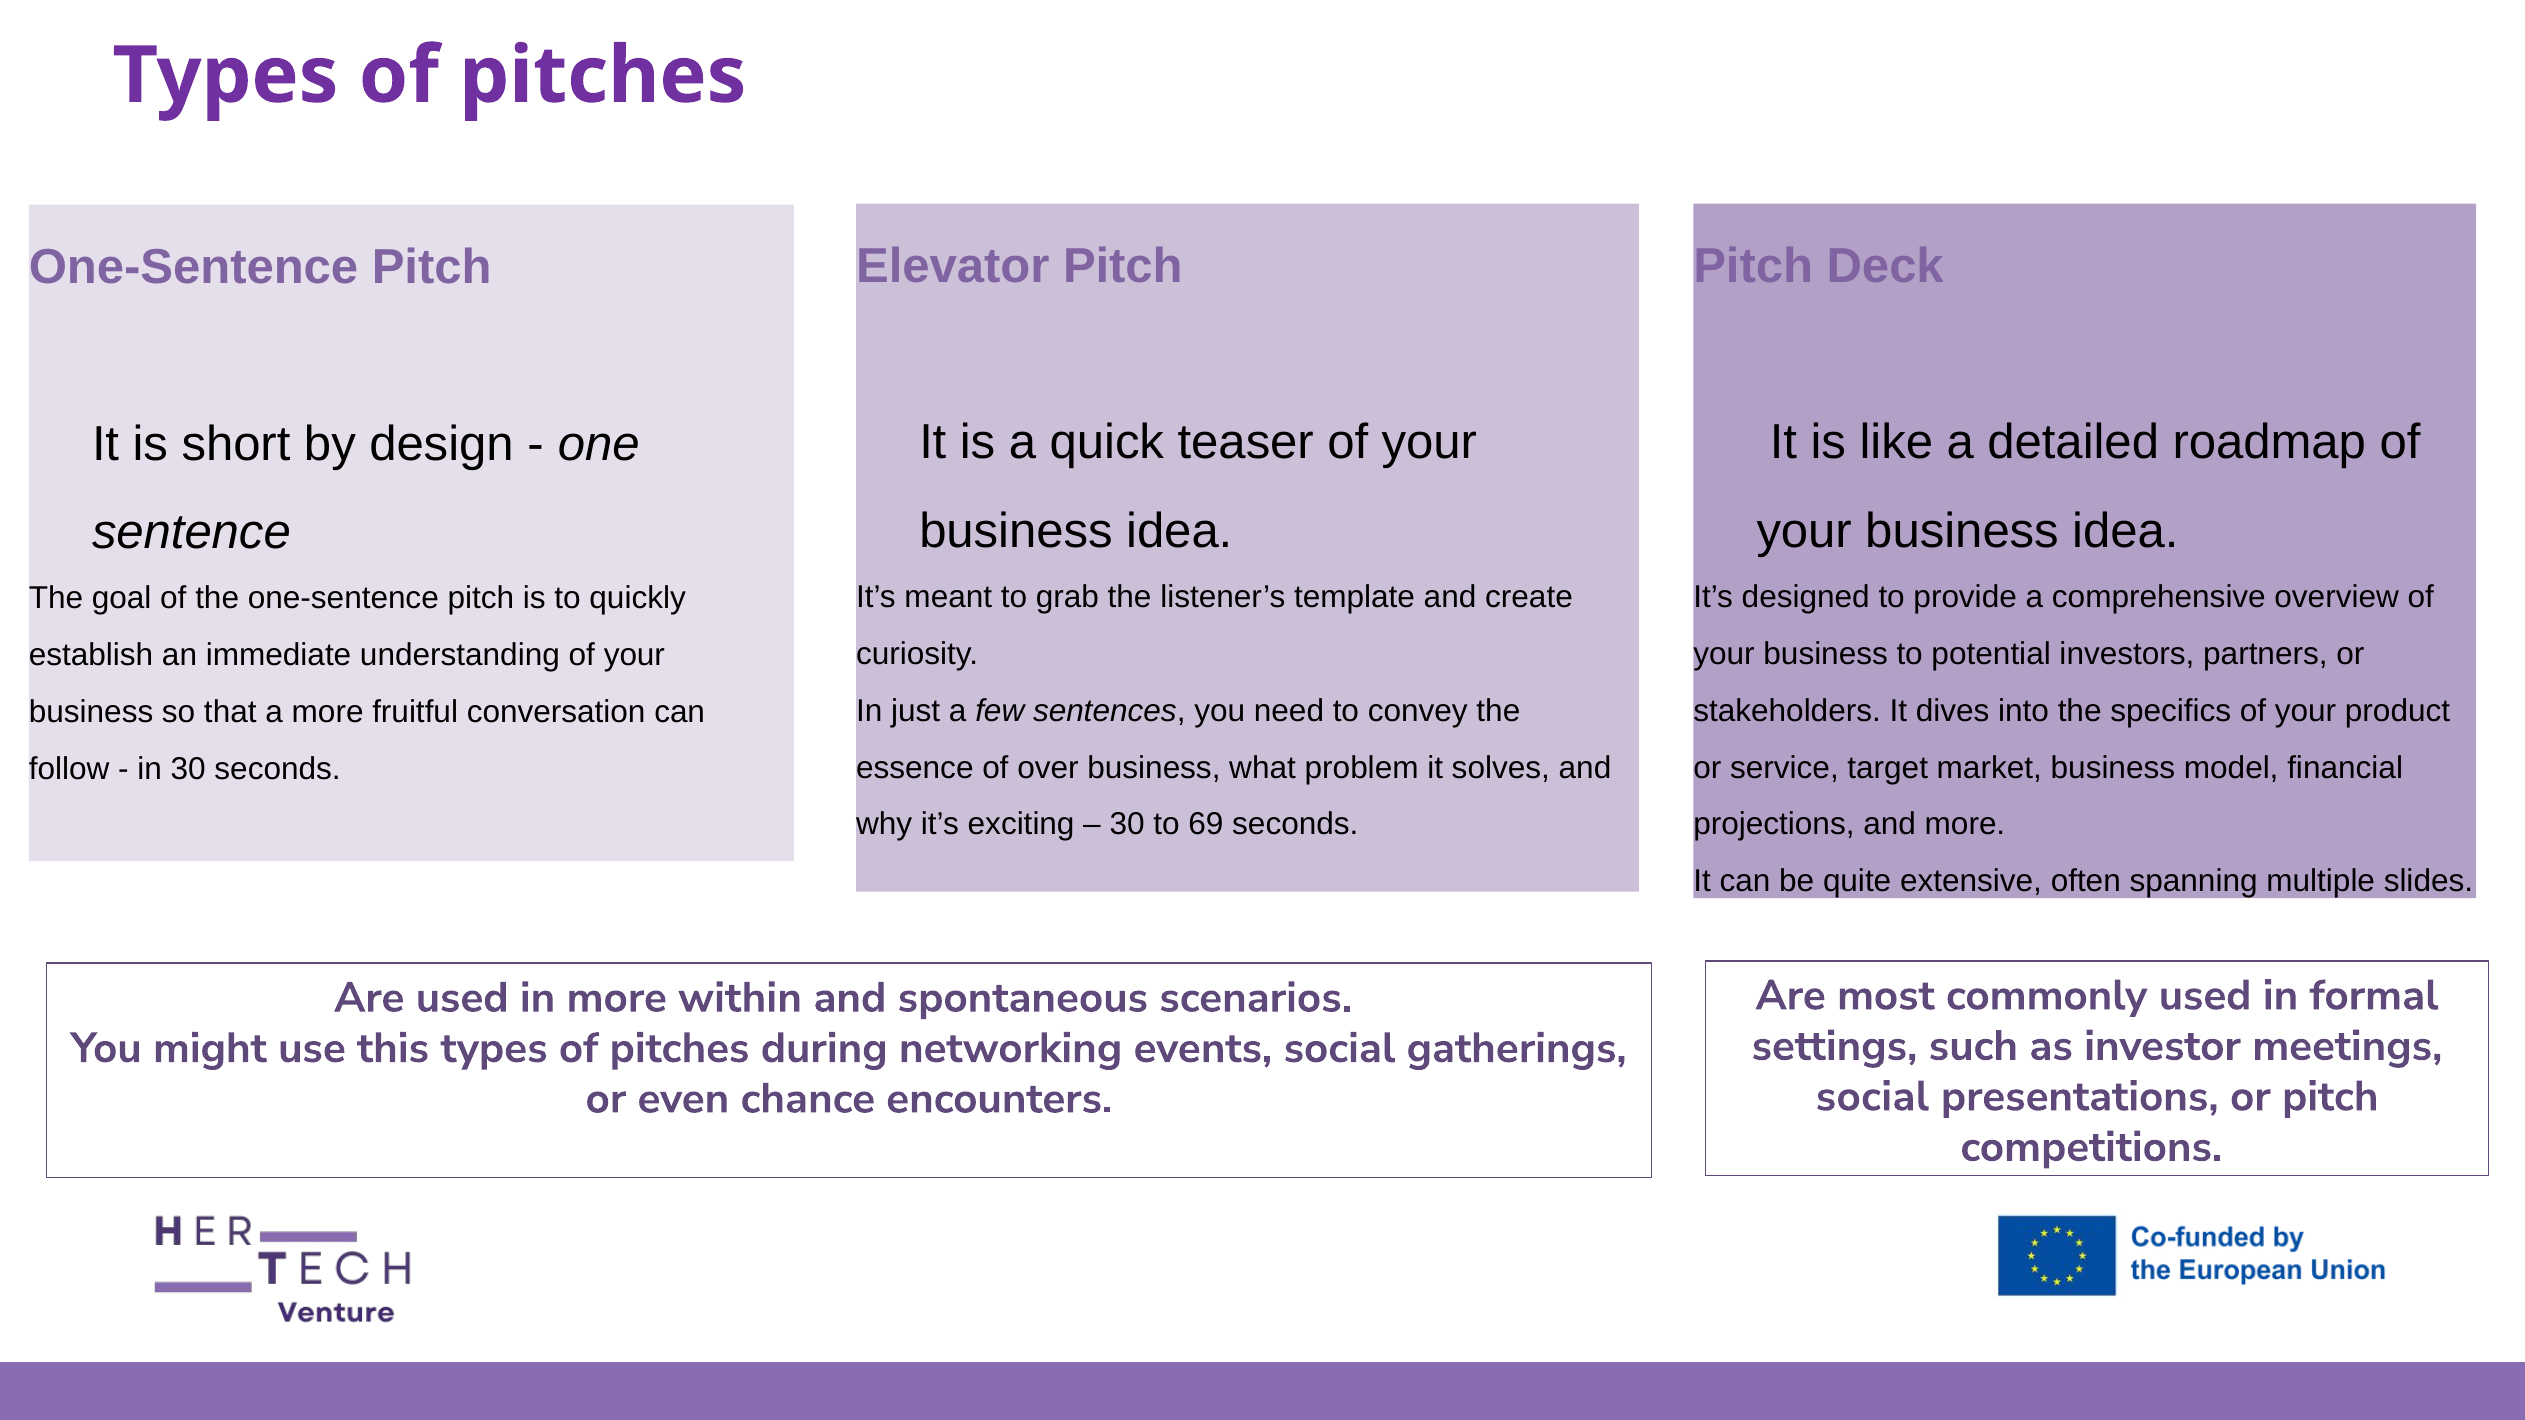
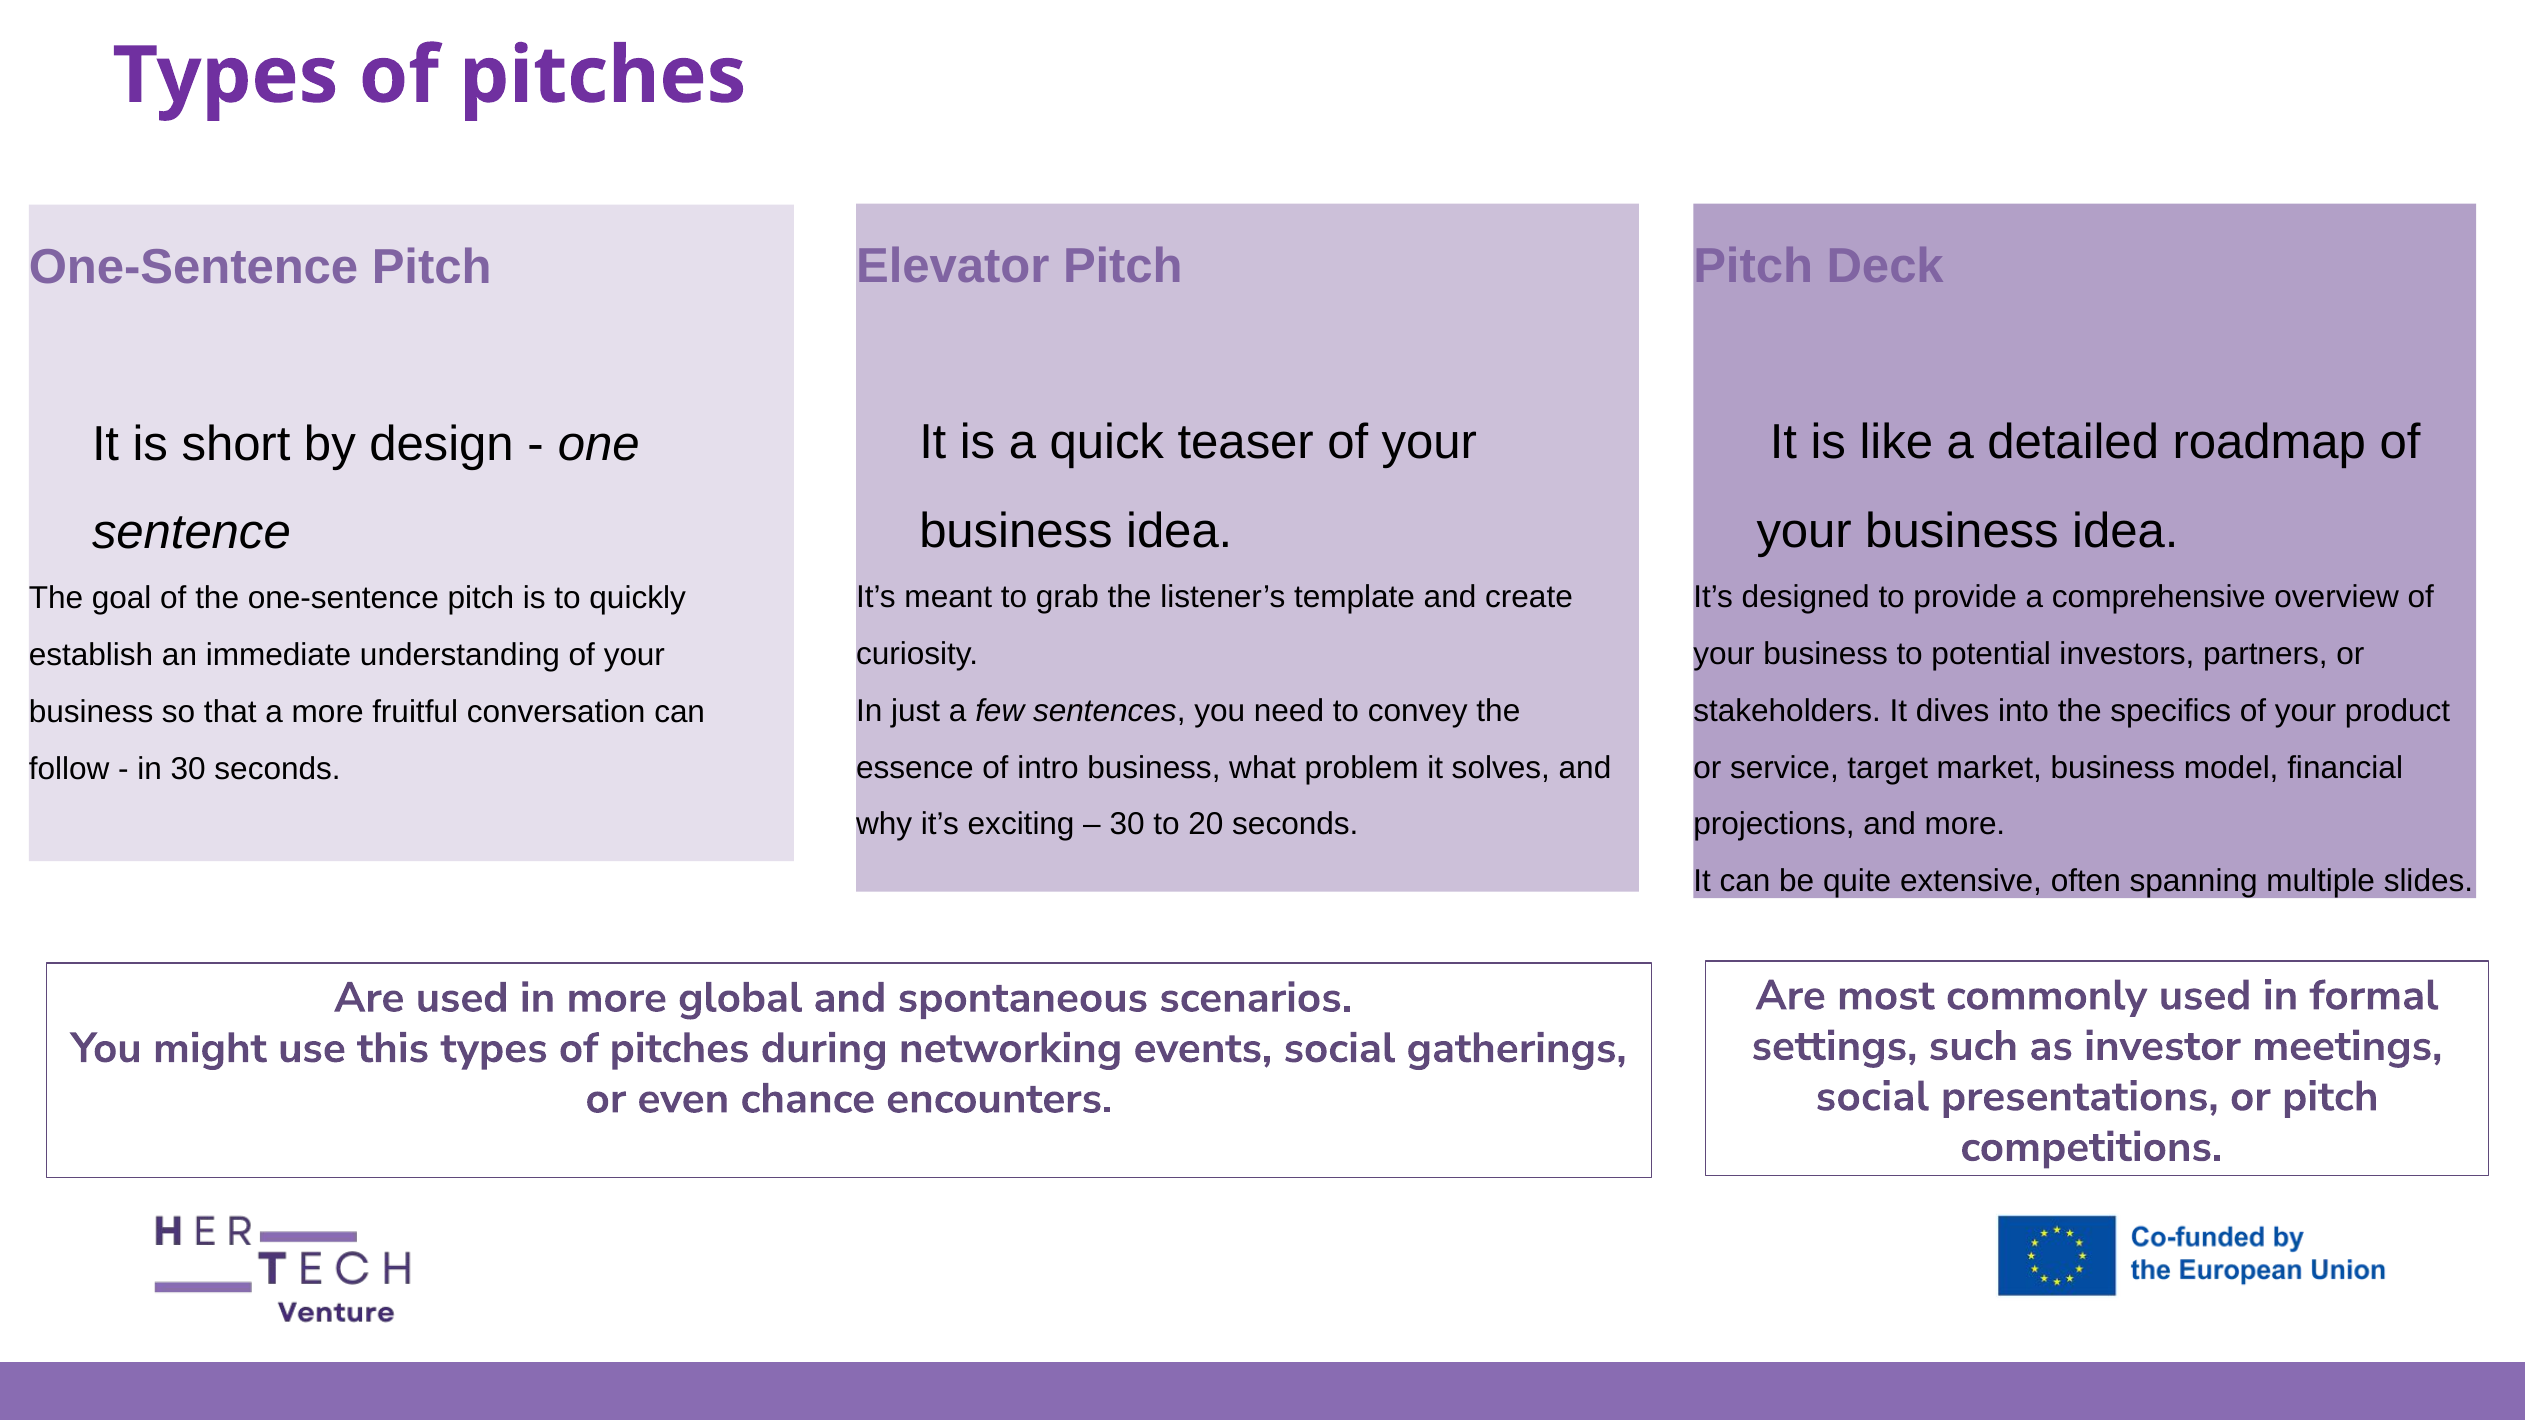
over: over -> intro (1048, 768)
69: 69 -> 20 (1206, 825)
within: within -> global (740, 998)
